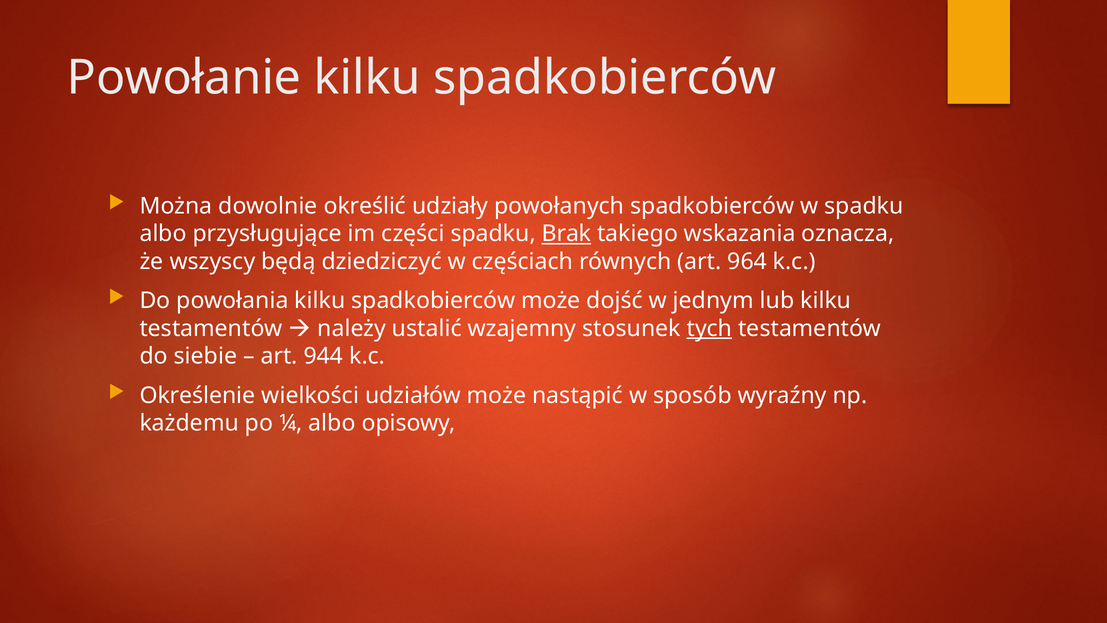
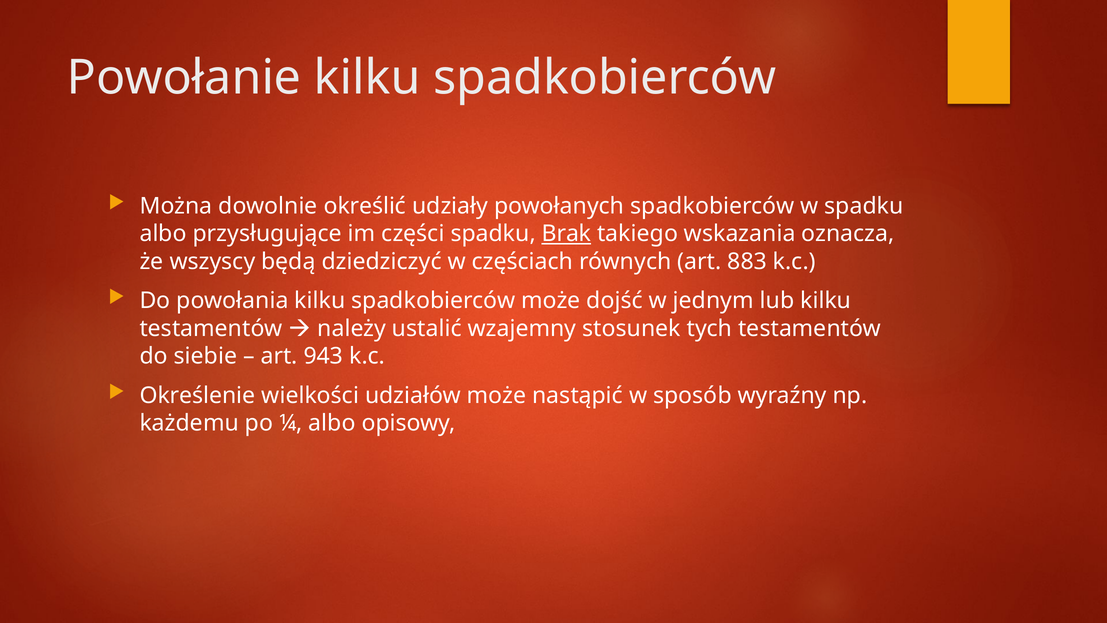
964: 964 -> 883 (747, 261)
tych underline: present -> none (709, 328)
944: 944 -> 943 (323, 356)
